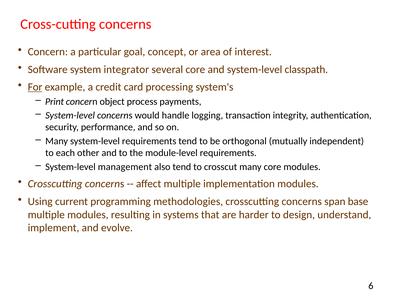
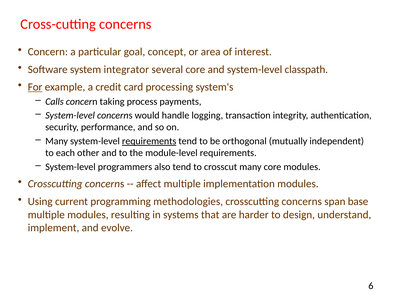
Print: Print -> Calls (54, 101)
object: object -> taking (112, 101)
requirements underline: none -> present (149, 141)
management: management -> programmers (125, 167)
